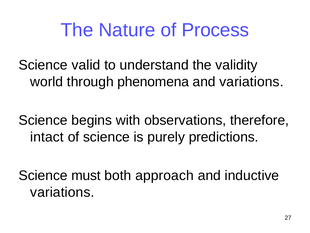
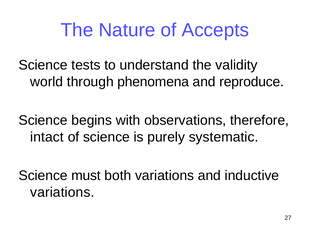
Process: Process -> Accepts (215, 30)
valid: valid -> tests (86, 65)
and variations: variations -> reproduce (252, 82)
predictions: predictions -> systematic (224, 137)
both approach: approach -> variations (165, 175)
